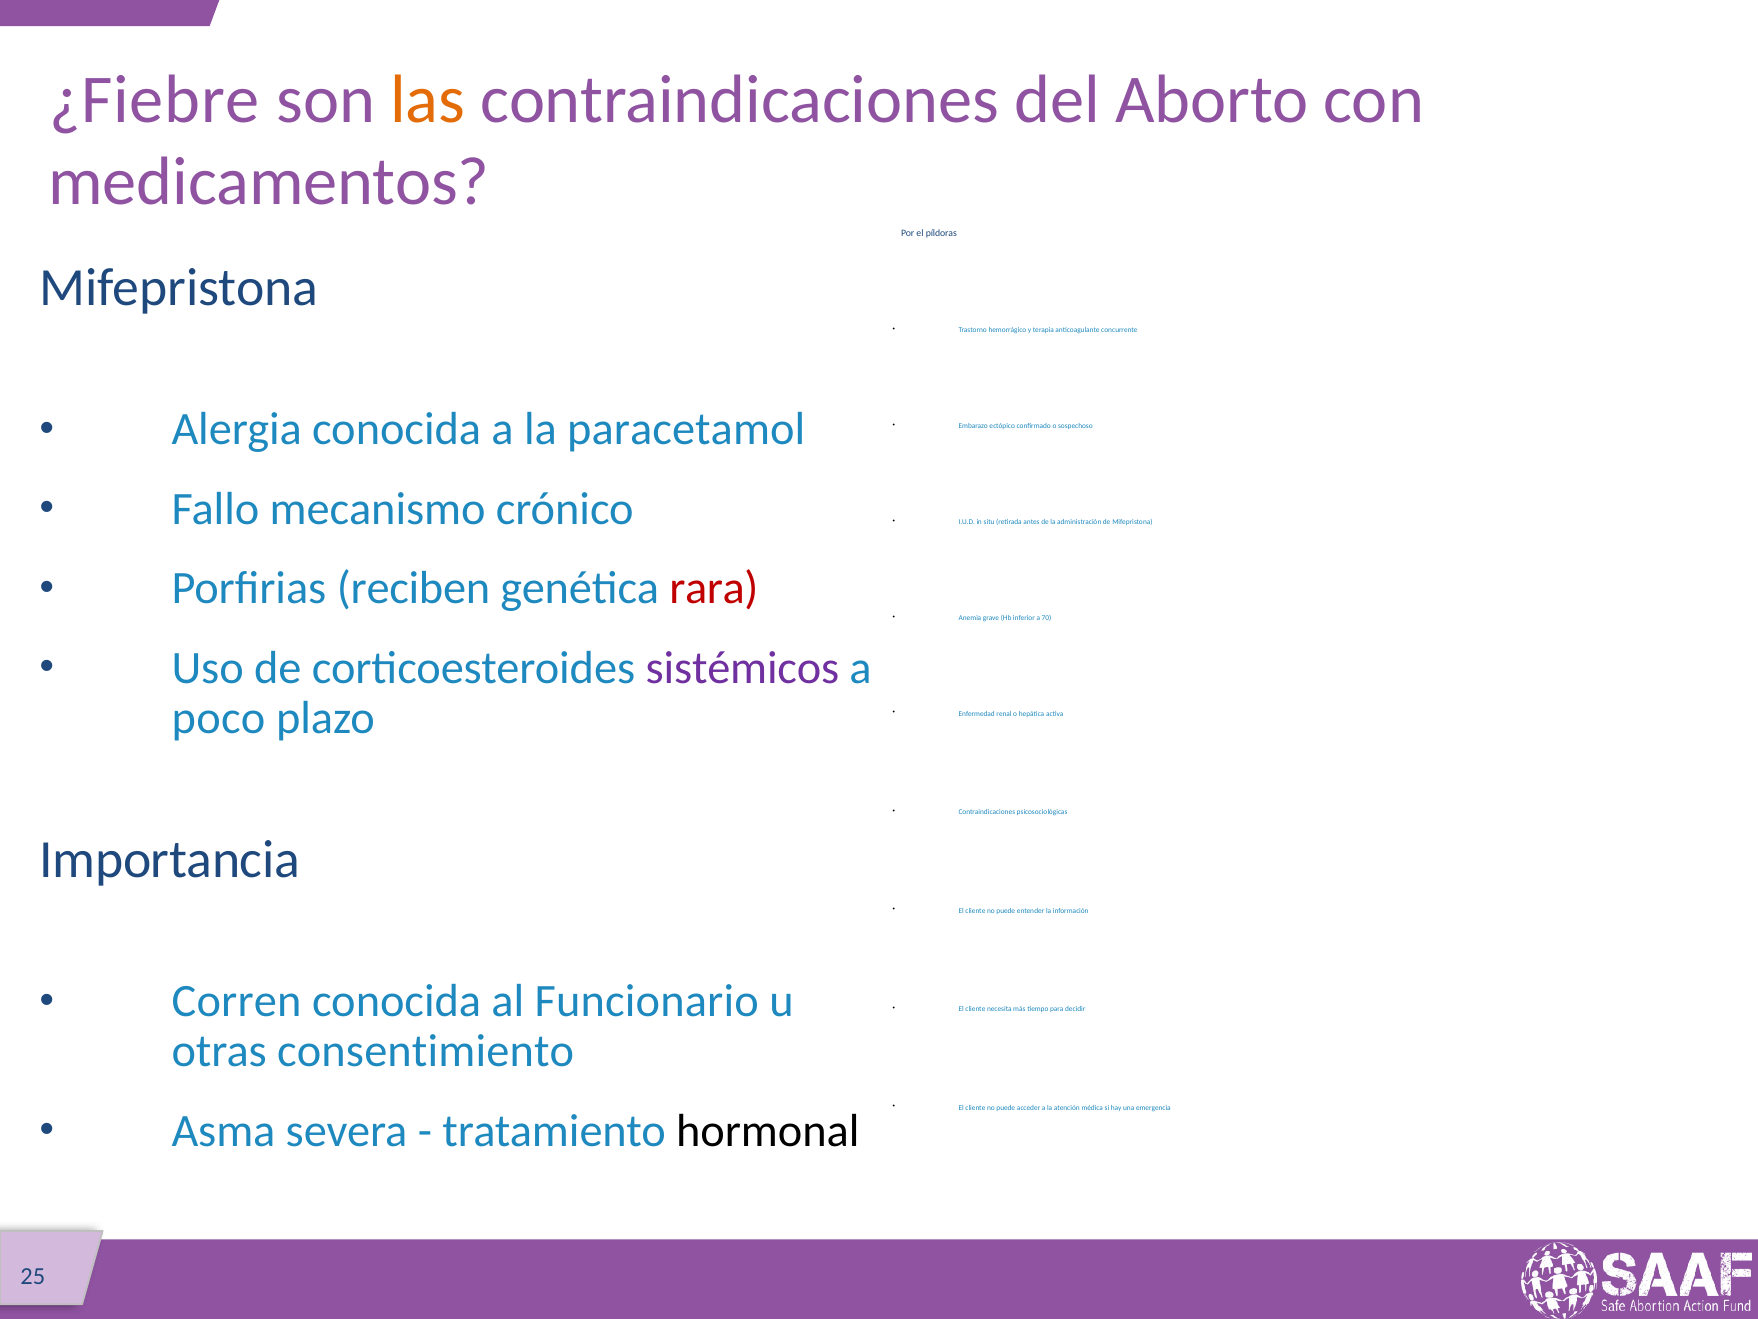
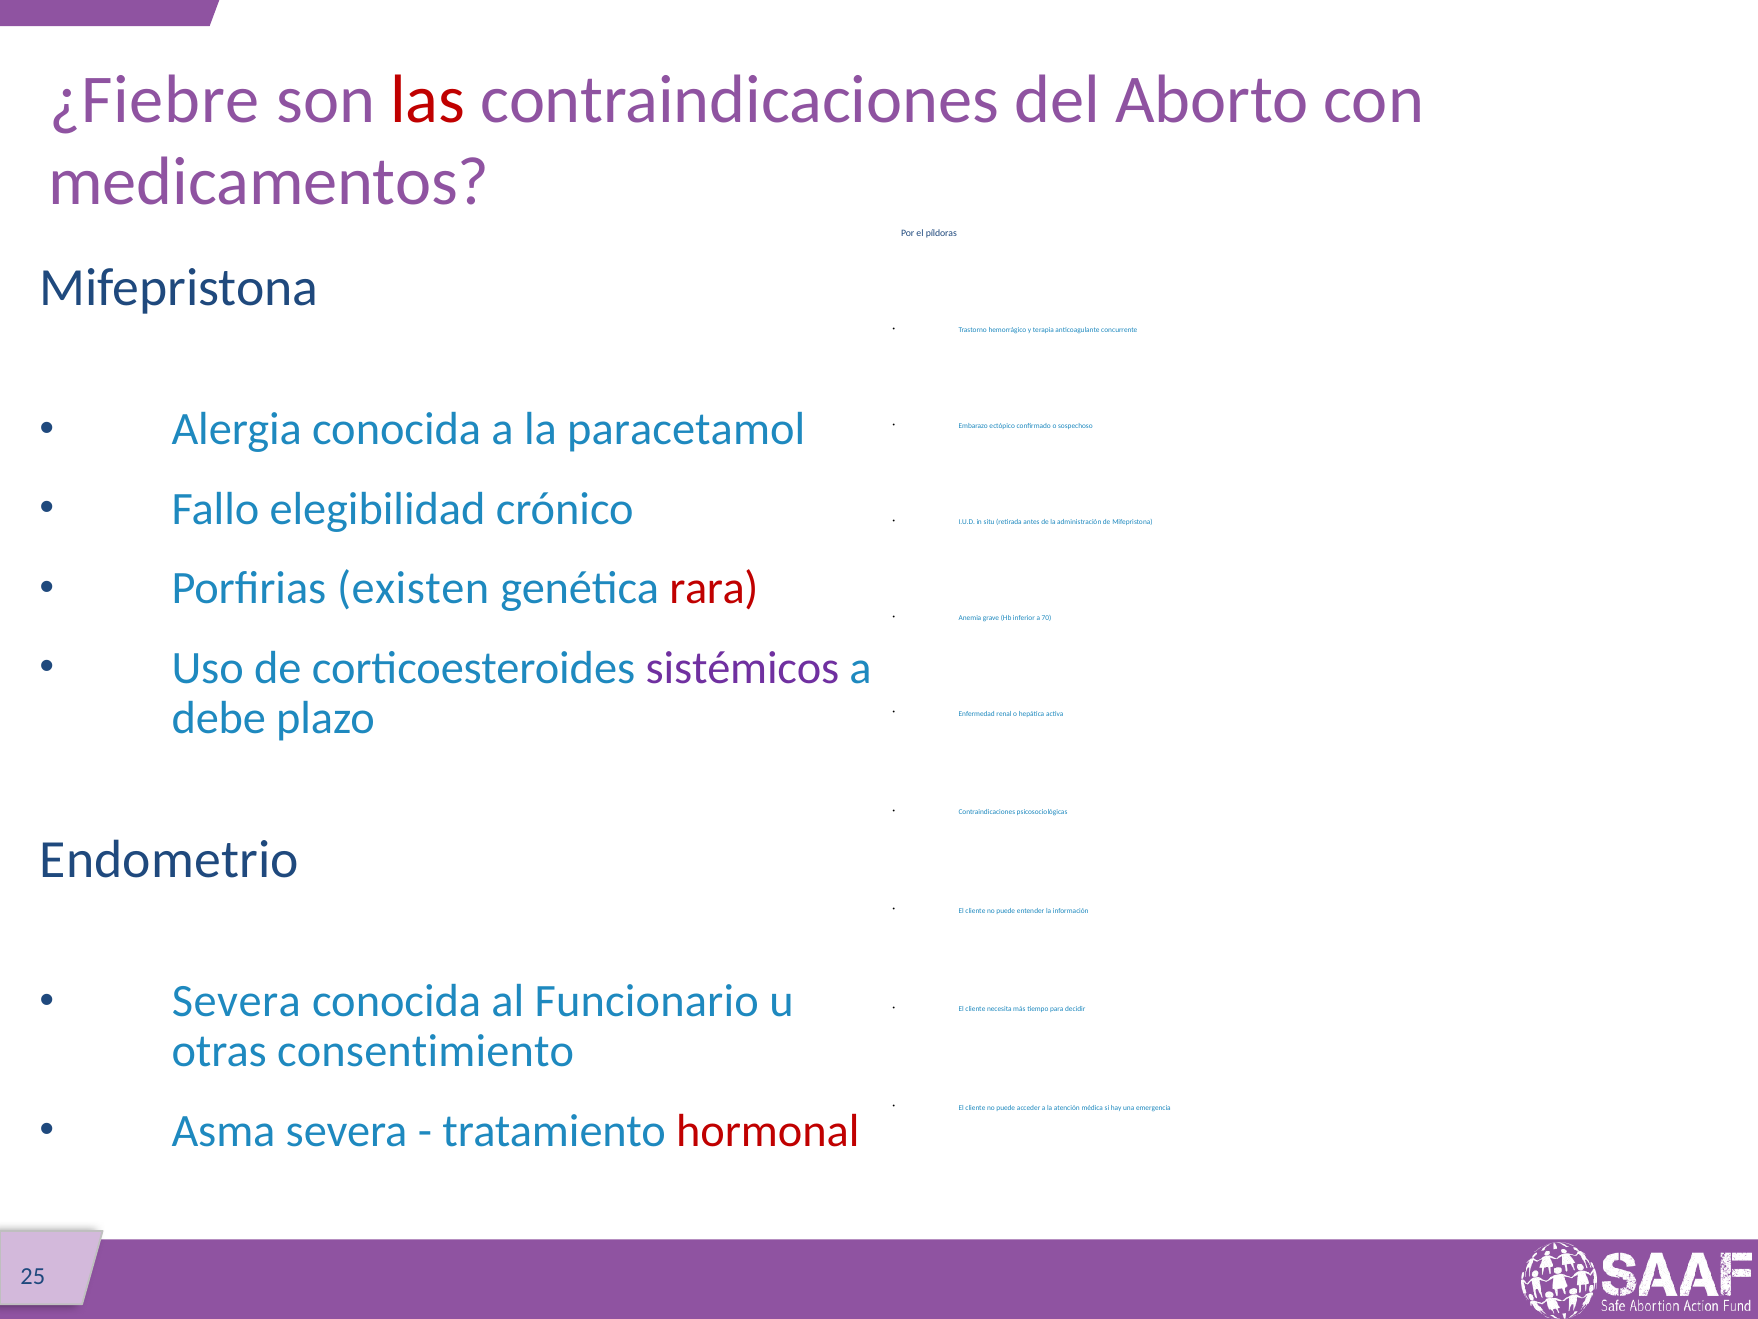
las colour: orange -> red (428, 100)
mecanismo: mecanismo -> elegibilidad (378, 509)
reciben: reciben -> existen (413, 588)
poco: poco -> debe (219, 718)
Importancia: Importancia -> Endometrio (169, 859)
Corren: Corren -> Severa (236, 1001)
hormonal colour: black -> red (768, 1130)
